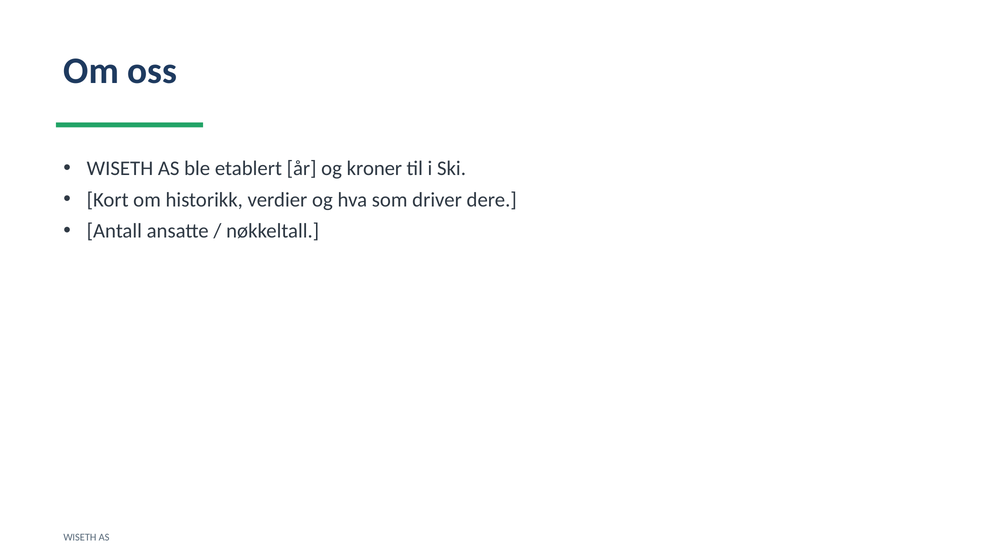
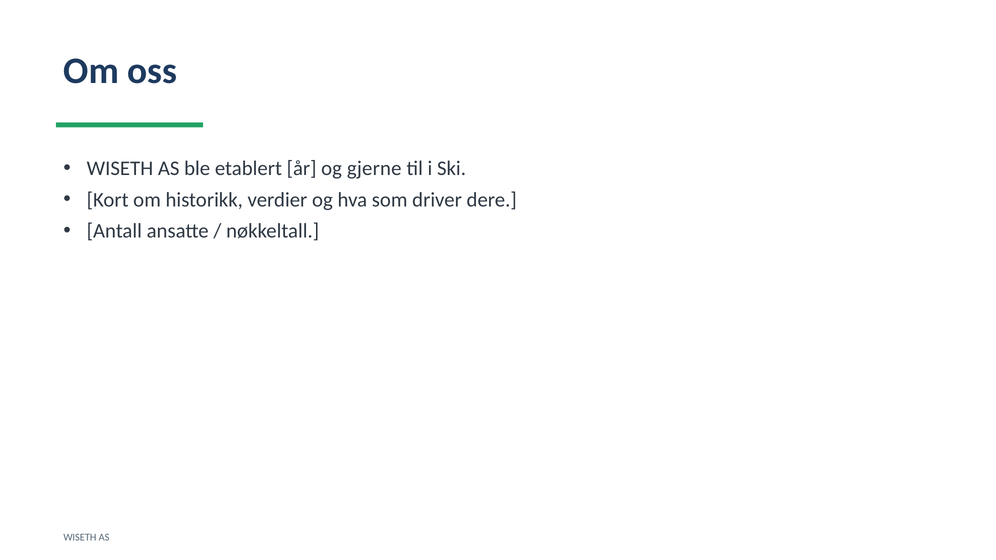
kroner: kroner -> gjerne (374, 169)
